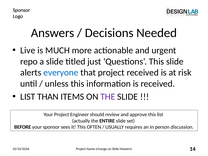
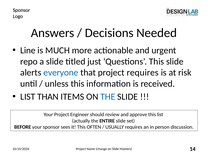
Live: Live -> Line (28, 50)
project received: received -> requires (143, 73)
THE colour: purple -> blue (108, 97)
